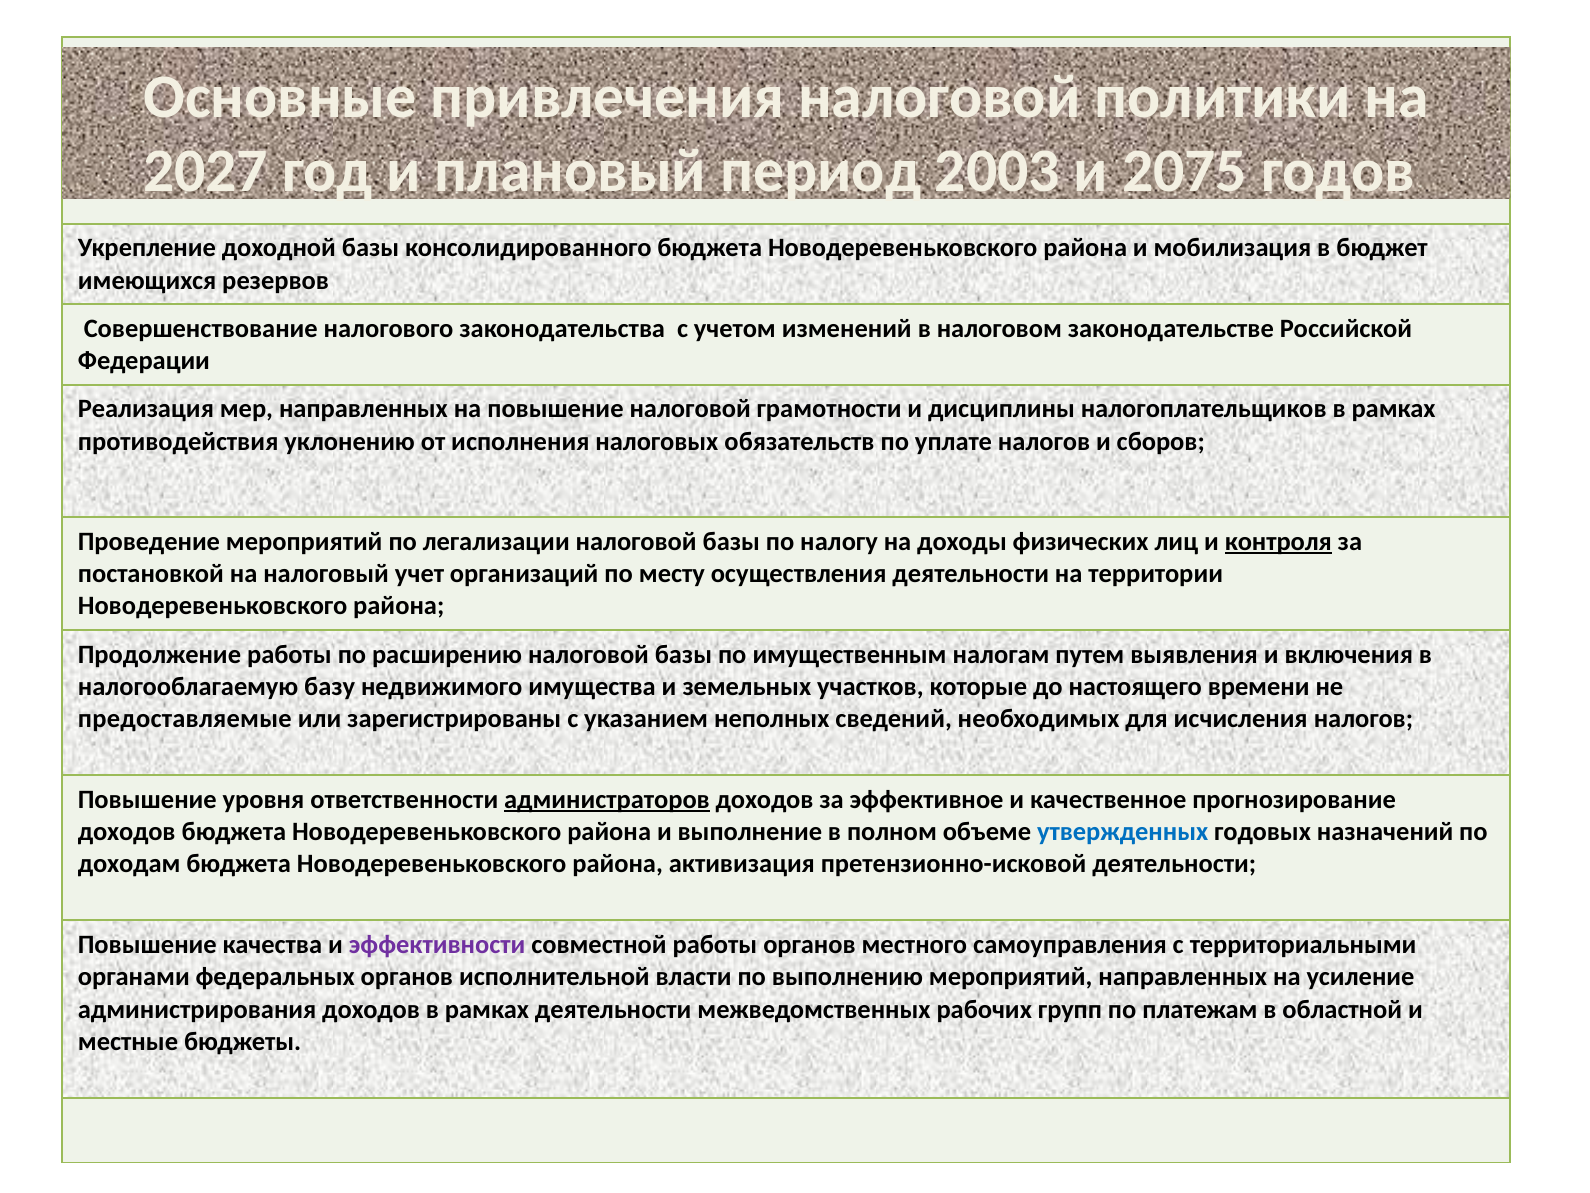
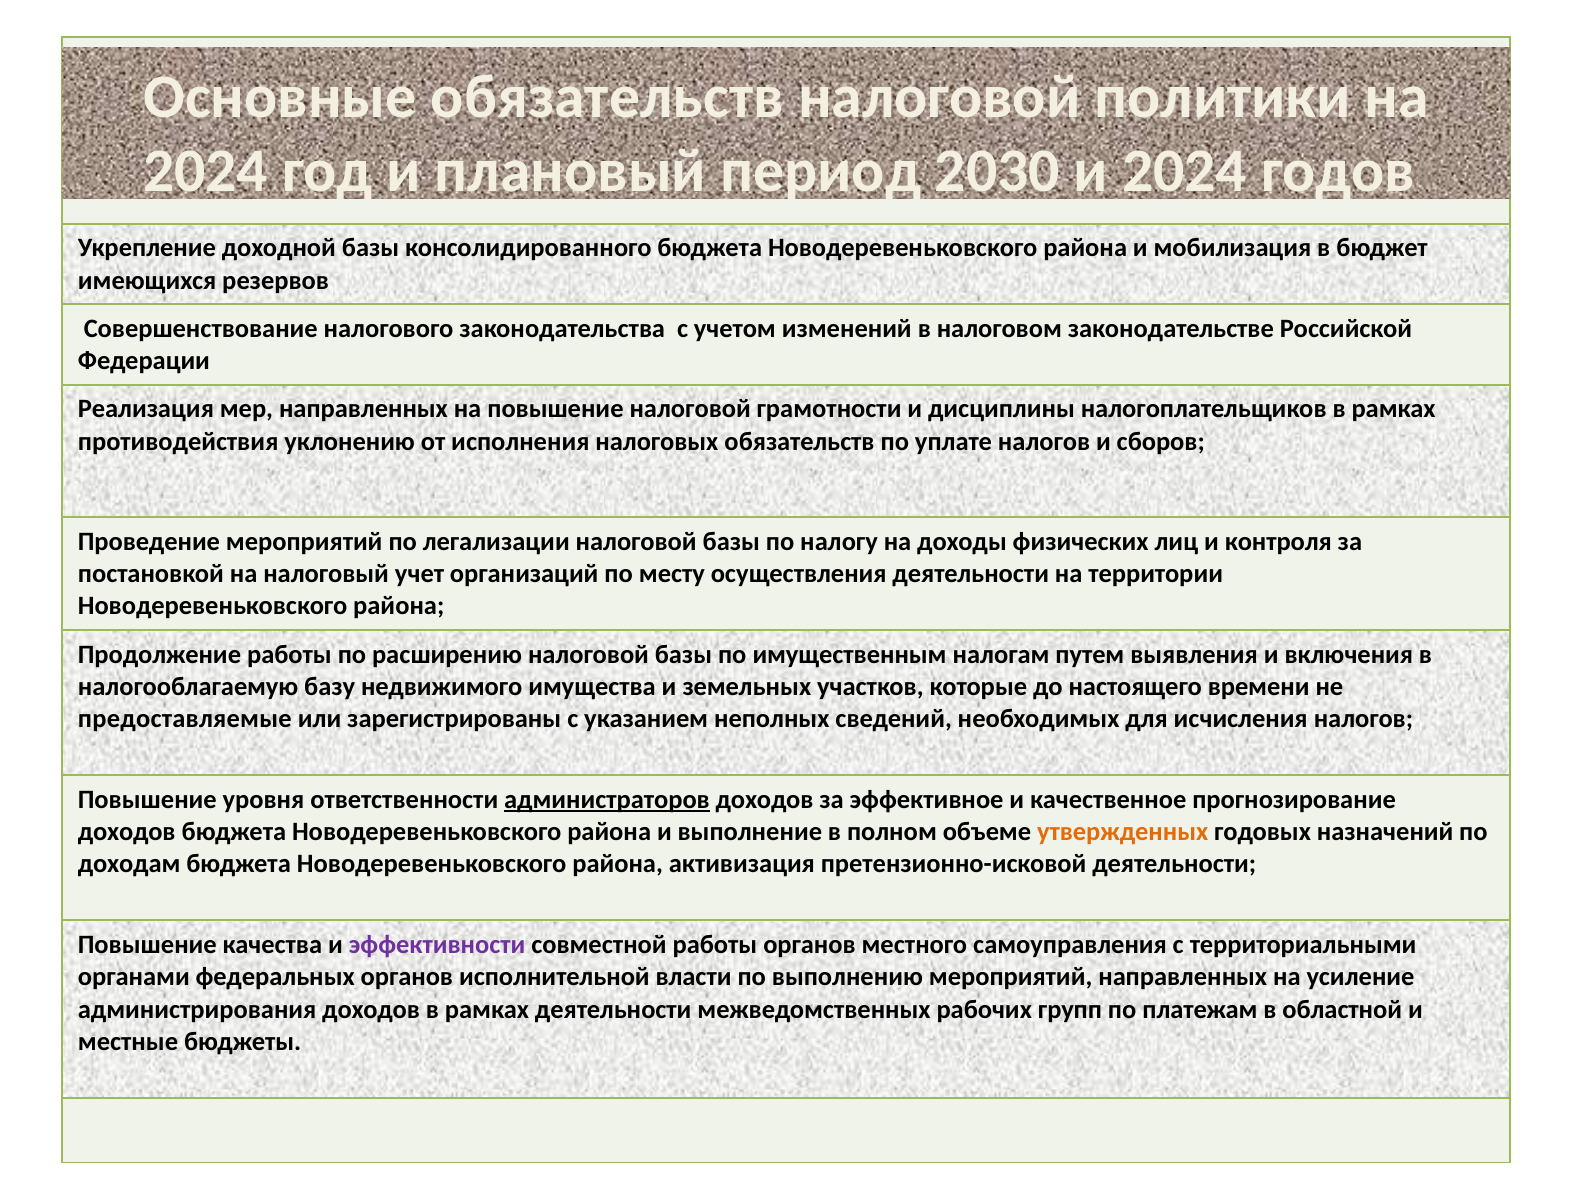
Основные привлечения: привлечения -> обязательств (607, 97)
2027: 2027 -> 2024 (206, 171)
2003: 2003 -> 2030 (997, 171)
и 2075: 2075 -> 2024 (1185, 171)
контроля underline: present -> none (1278, 541)
утвержденных colour: blue -> orange (1123, 832)
